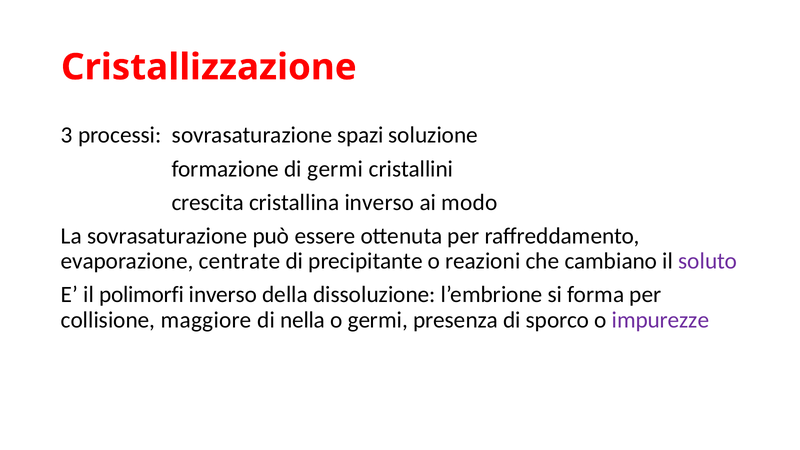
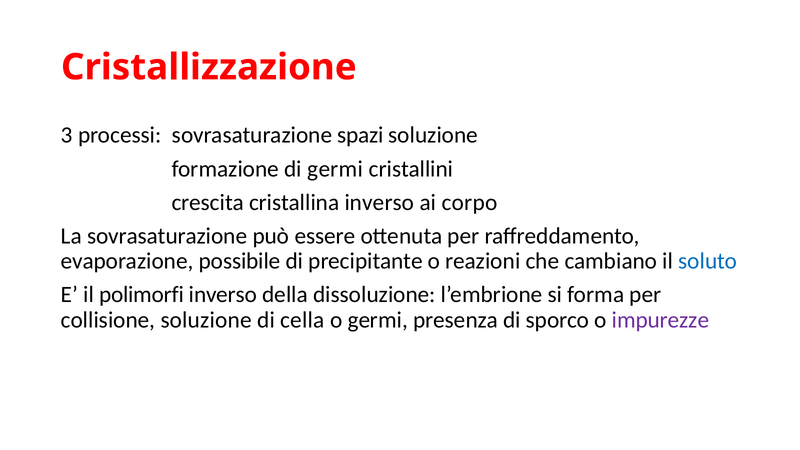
modo: modo -> corpo (470, 202)
centrate: centrate -> possibile (240, 261)
soluto colour: purple -> blue (708, 261)
collisione maggiore: maggiore -> soluzione (206, 320)
nella: nella -> cella (302, 320)
